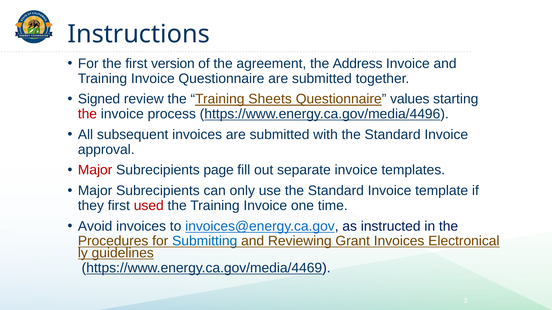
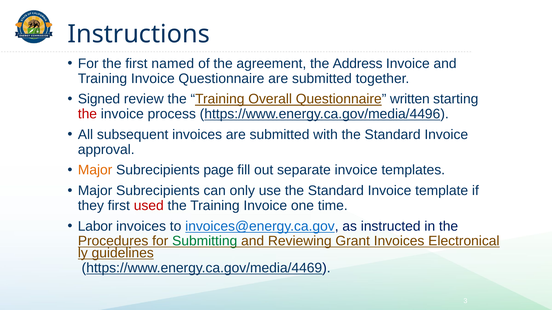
version: version -> named (173, 64)
Sheets: Sheets -> Overall (270, 99)
values: values -> written (410, 99)
Major colour: red -> orange (95, 170)
Avoid: Avoid -> Labor (95, 227)
Submitting colour: blue -> green (205, 241)
